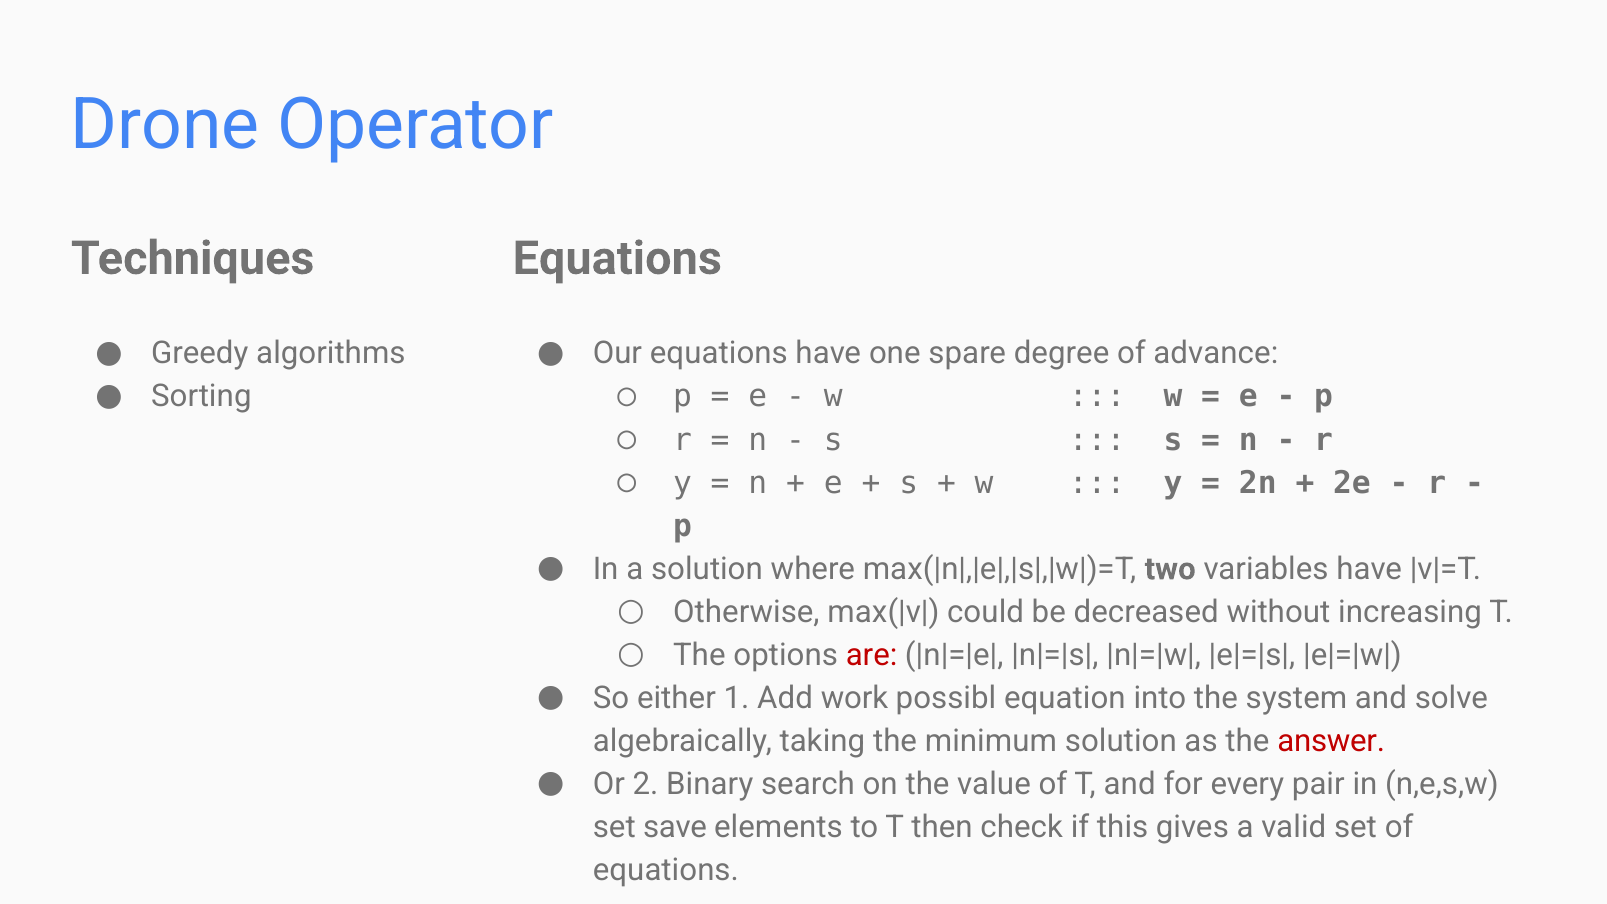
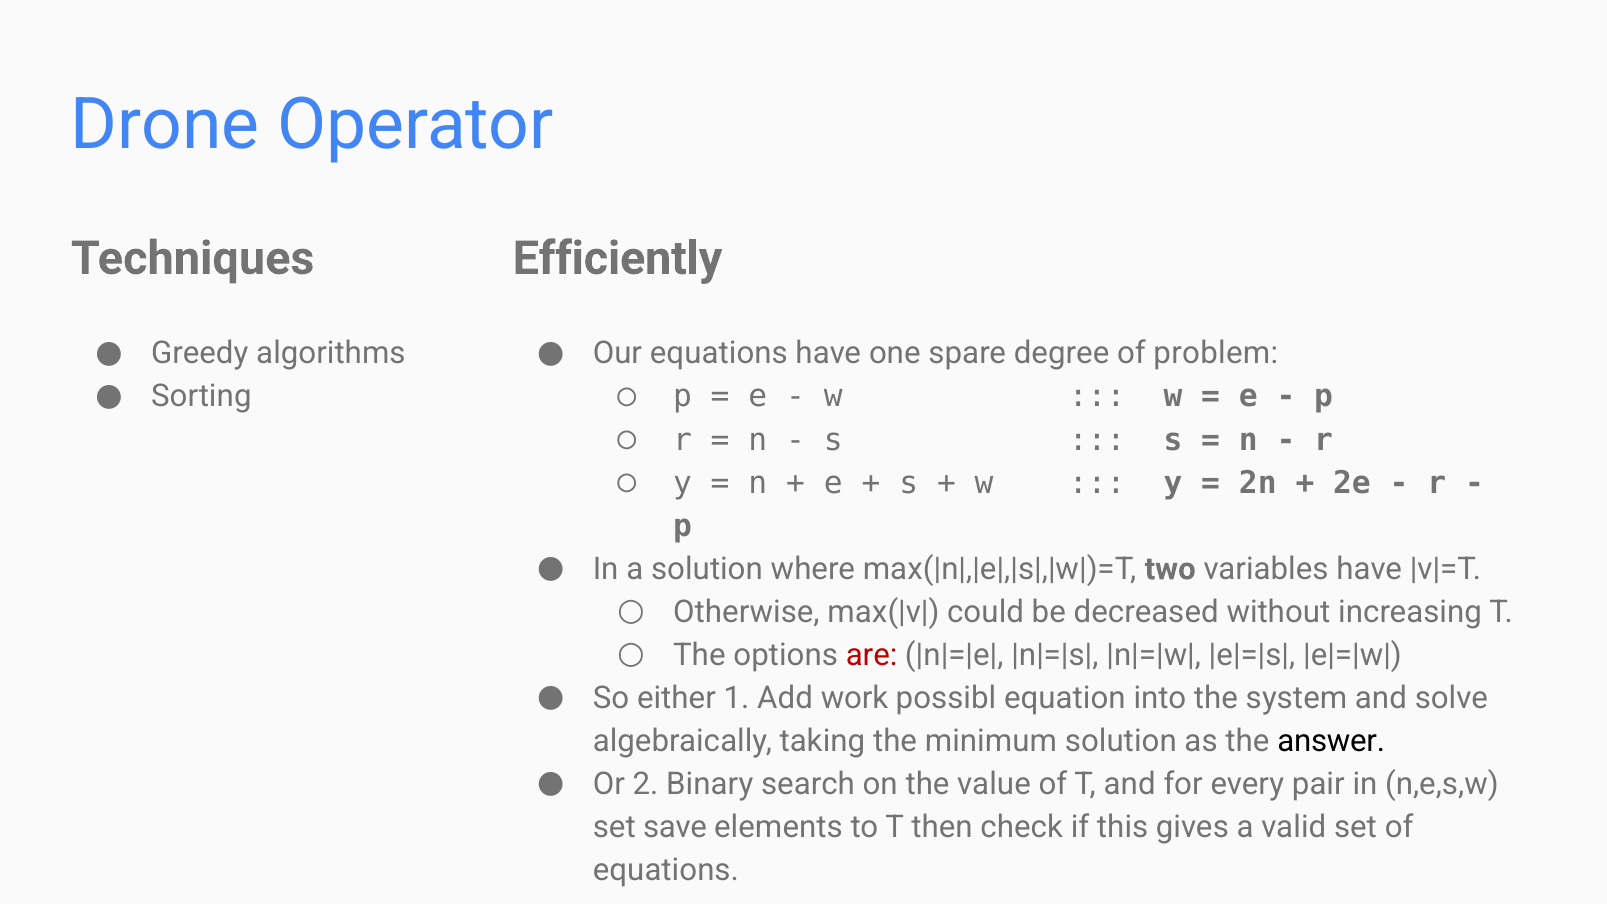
Techniques Equations: Equations -> Efficiently (617, 258)
advance: advance -> problem (1216, 354)
answer colour: red -> black (1331, 741)
